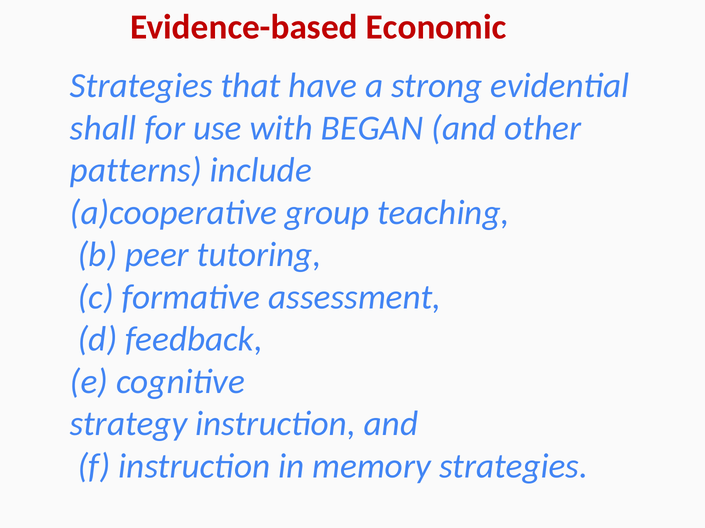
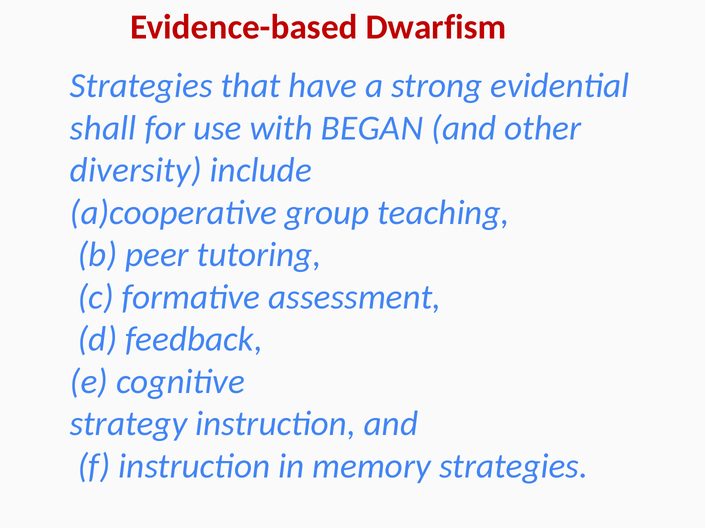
Economic: Economic -> Dwarfism (436, 27)
patterns: patterns -> diversity (136, 170)
